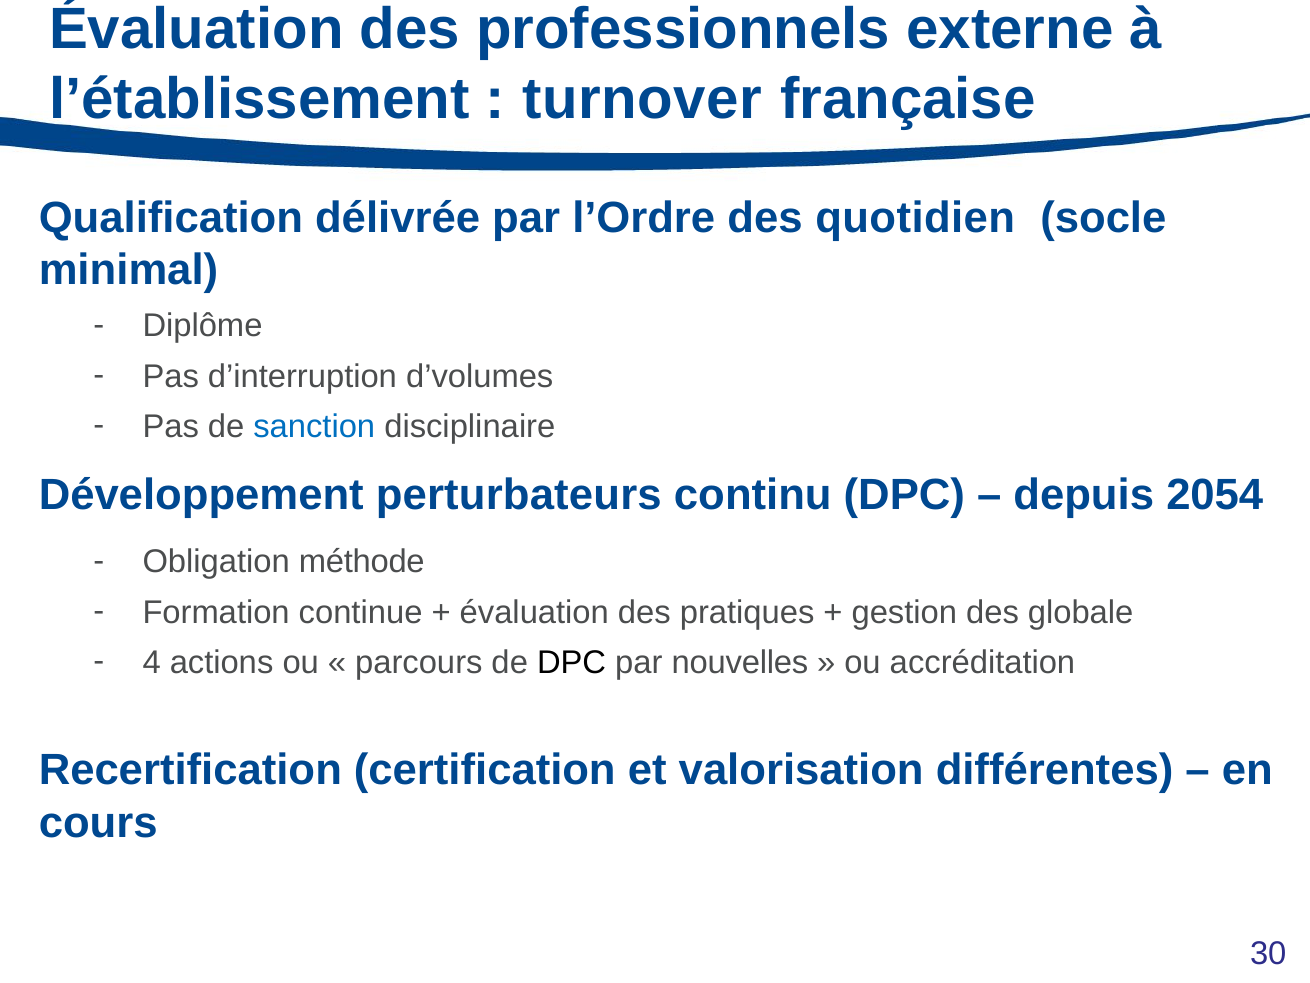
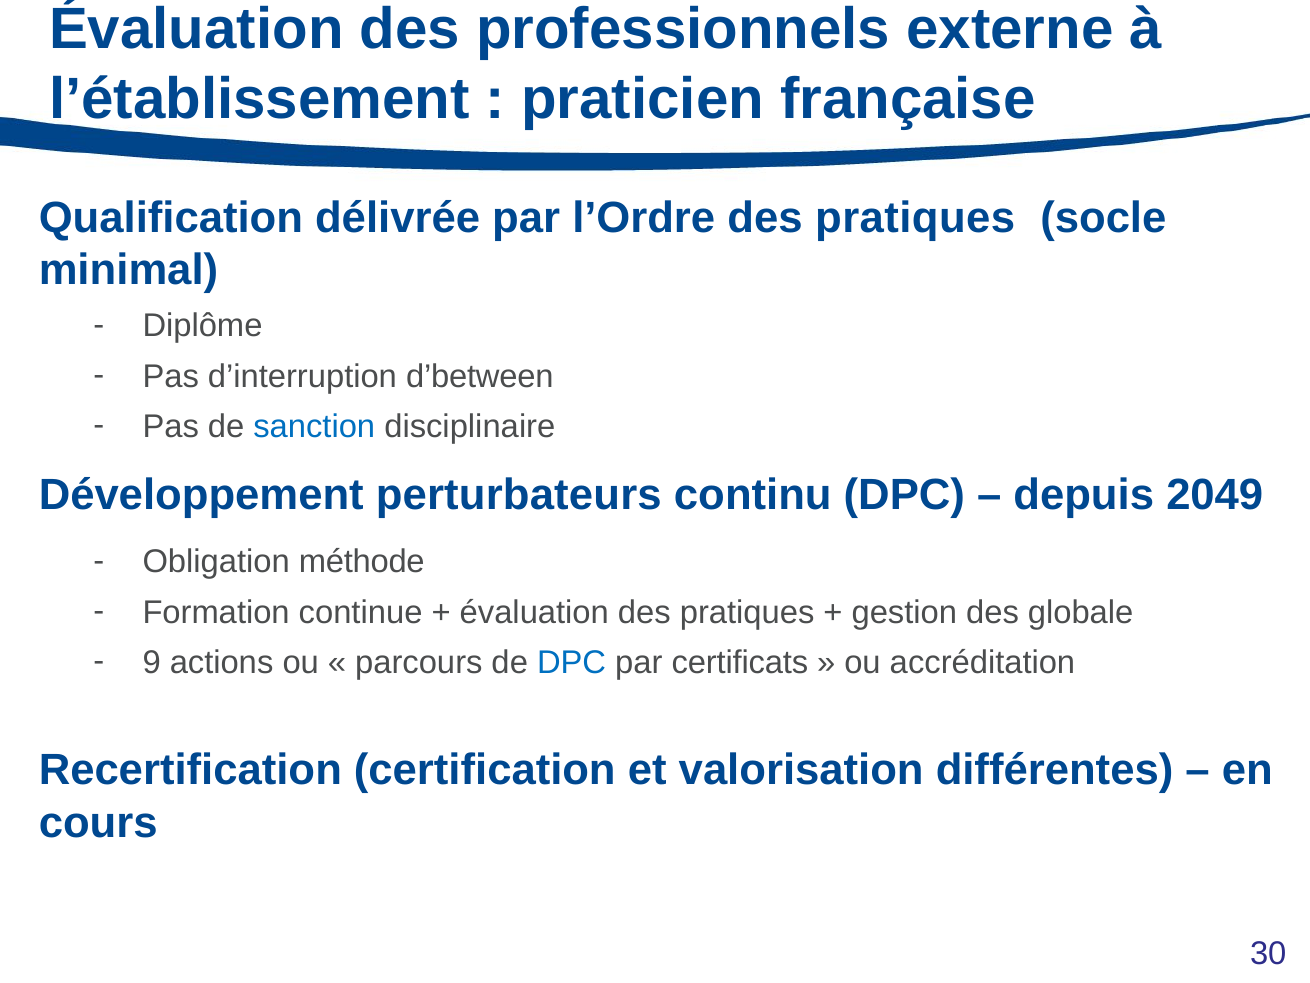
turnover: turnover -> praticien (643, 99)
l’Ordre des quotidien: quotidien -> pratiques (915, 218)
d’volumes: d’volumes -> d’between (480, 376)
2054: 2054 -> 2049 (1215, 495)
4: 4 -> 9 (152, 662)
DPC colour: black -> blue (572, 662)
nouvelles: nouvelles -> certificats (740, 662)
